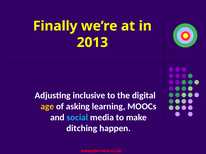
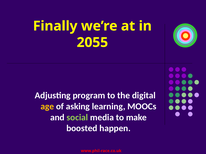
2013: 2013 -> 2055 (92, 43)
inclusive: inclusive -> program (89, 96)
social colour: light blue -> light green (77, 118)
ditching: ditching -> boosted (82, 129)
